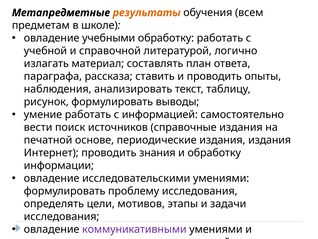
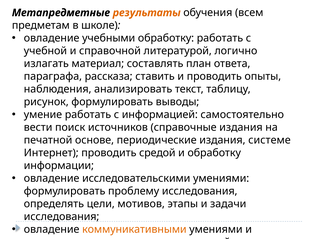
издания издания: издания -> системе (269, 140)
знания: знания -> средой (157, 153)
коммуникативными colour: purple -> orange (134, 229)
